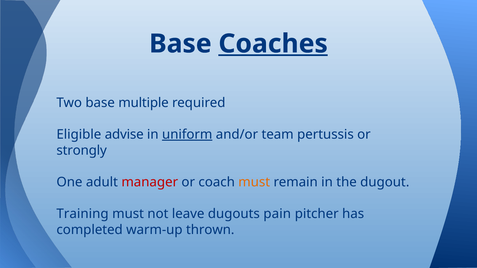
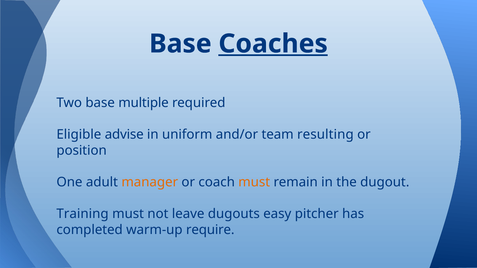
uniform underline: present -> none (187, 135)
pertussis: pertussis -> resulting (325, 135)
strongly: strongly -> position (82, 150)
manager colour: red -> orange (150, 182)
pain: pain -> easy (277, 214)
thrown: thrown -> require (210, 230)
